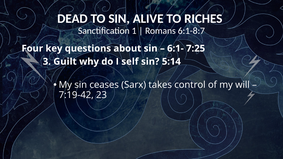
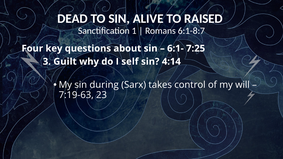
RICHES: RICHES -> RAISED (203, 19)
5:14: 5:14 -> 4:14 (171, 62)
ceases: ceases -> during (104, 85)
7:19-42: 7:19-42 -> 7:19-63 (76, 95)
